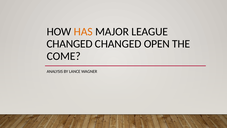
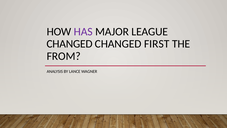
HAS colour: orange -> purple (83, 32)
OPEN: OPEN -> FIRST (157, 44)
COME: COME -> FROM (64, 56)
